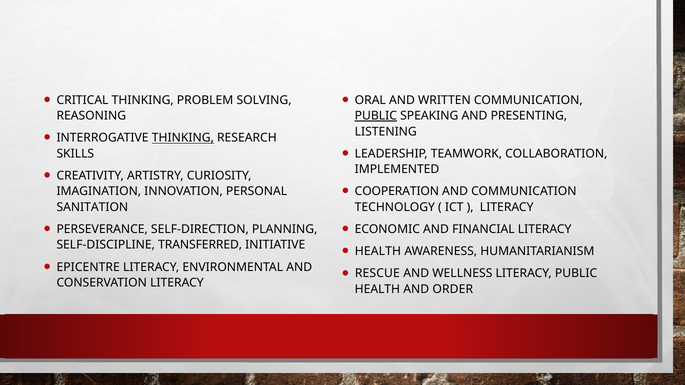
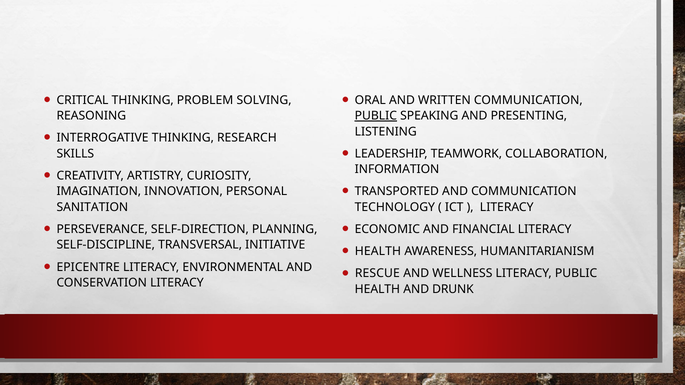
THINKING underline: present -> none (183, 138)
IMPLEMENTED: IMPLEMENTED -> INFORMATION (397, 169)
COOPERATION: COOPERATION -> TRANSPORTED (397, 192)
TRANSFERRED: TRANSFERRED -> TRANSVERSAL (200, 245)
ORDER: ORDER -> DRUNK (453, 289)
